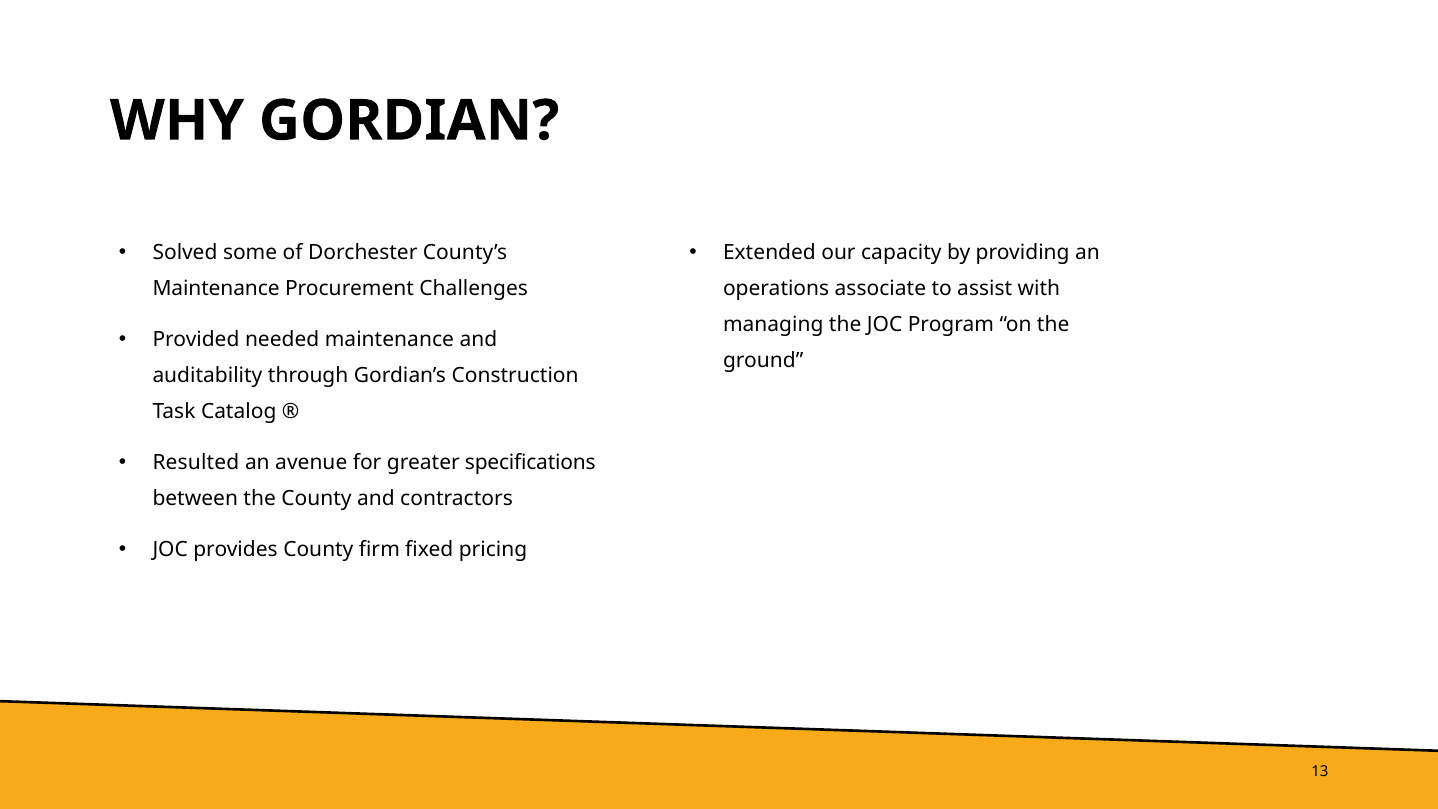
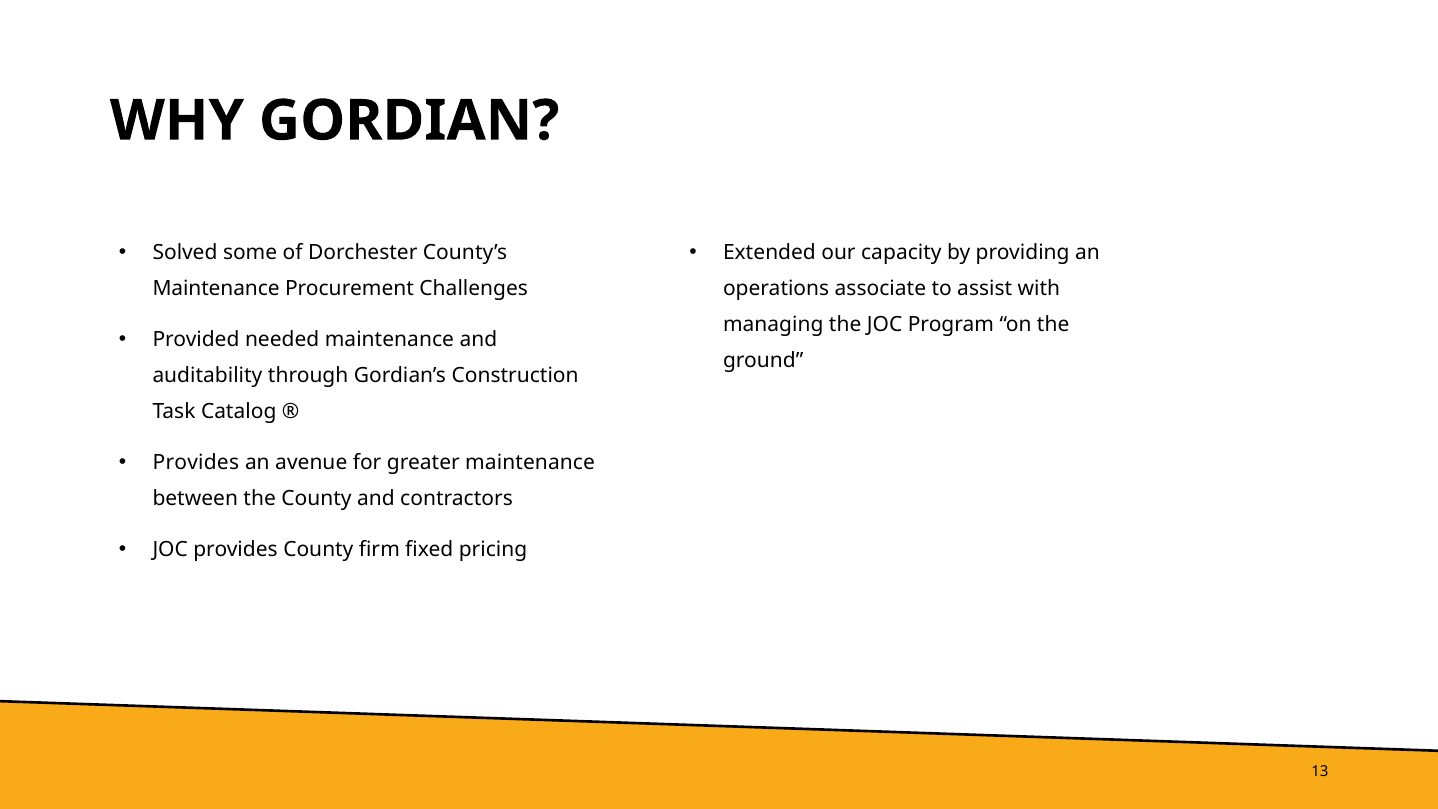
Resulted: Resulted -> Provides (196, 462)
greater specifications: specifications -> maintenance (530, 462)
